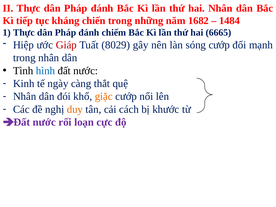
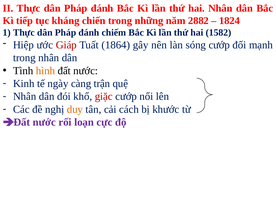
1682: 1682 -> 2882 (198, 21)
1484: 1484 -> 1824 (229, 21)
6665: 6665 -> 1582 (218, 33)
8029: 8029 -> 1864 (116, 45)
hình colour: blue -> orange (45, 71)
thắt: thắt -> trận (102, 84)
giặc colour: orange -> red (104, 96)
